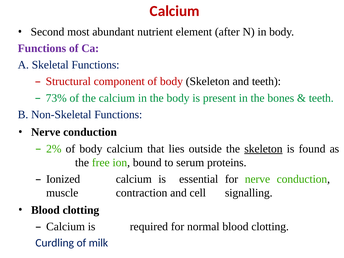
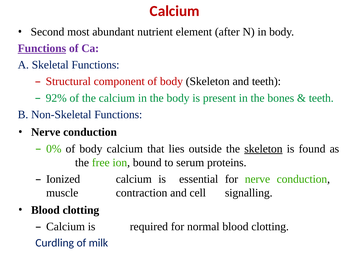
Functions underline: none -> present (42, 48)
73%: 73% -> 92% (56, 98)
2%: 2% -> 0% (54, 149)
